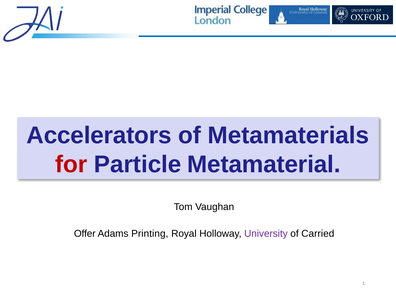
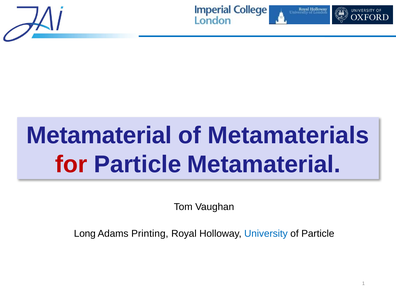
Accelerators: Accelerators -> Metamaterial (99, 135)
Offer: Offer -> Long (85, 234)
University colour: purple -> blue (266, 234)
of Carried: Carried -> Particle (318, 234)
